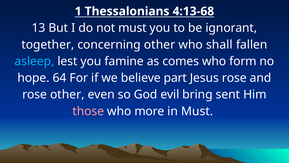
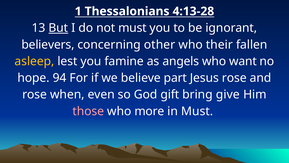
4:13-68: 4:13-68 -> 4:13-28 (193, 11)
But underline: none -> present (58, 28)
together: together -> believers (48, 44)
shall: shall -> their (219, 44)
asleep colour: light blue -> yellow (34, 61)
comes: comes -> angels (181, 61)
form: form -> want (243, 61)
64: 64 -> 94 (60, 78)
rose other: other -> when (67, 94)
evil: evil -> gift (170, 94)
sent: sent -> give (228, 94)
